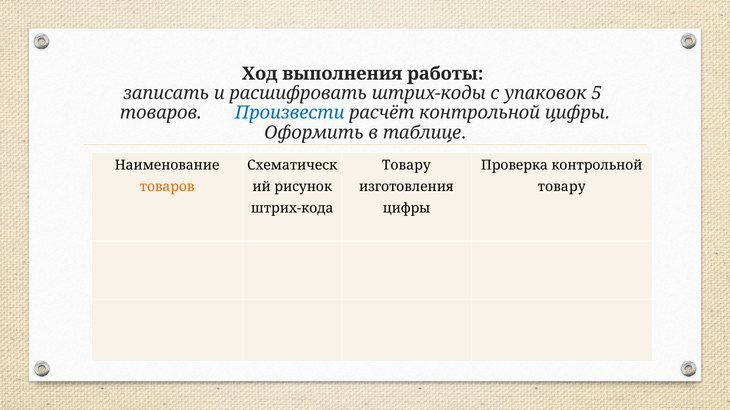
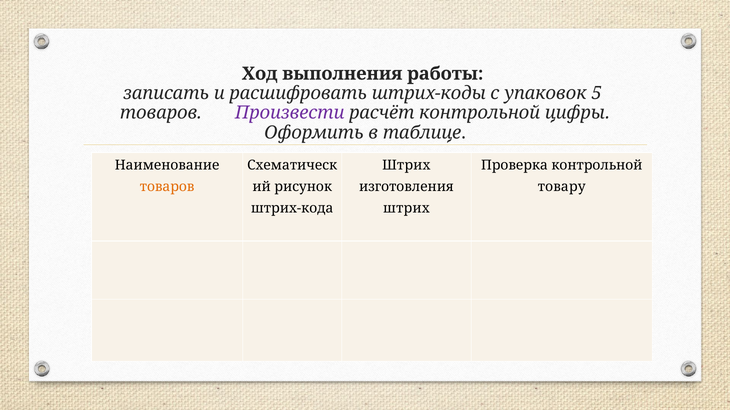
Произвести colour: blue -> purple (290, 113)
Товару: Товару -> Штрих (406, 166)
цифры: цифры -> штрих (406, 208)
